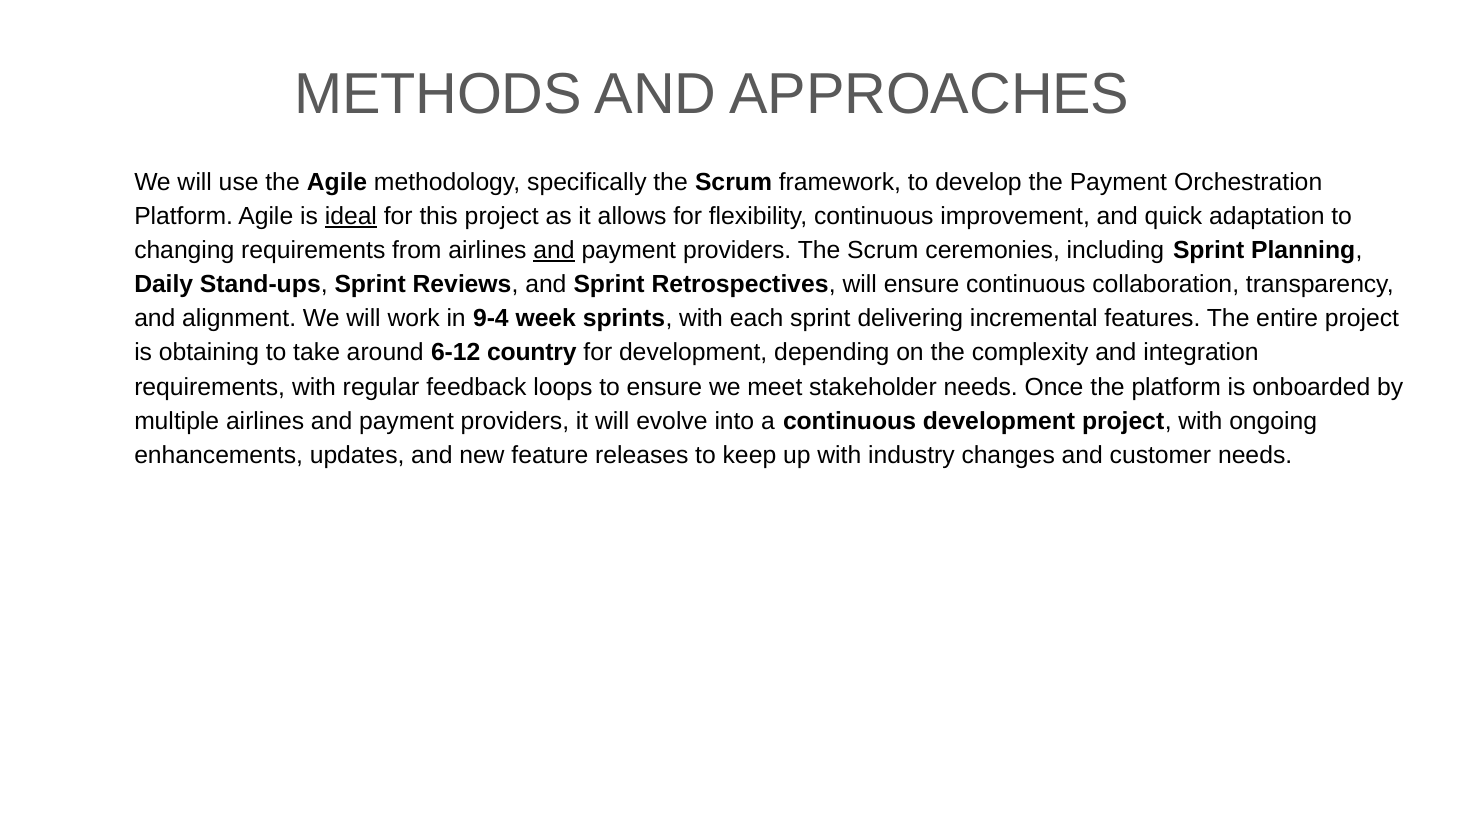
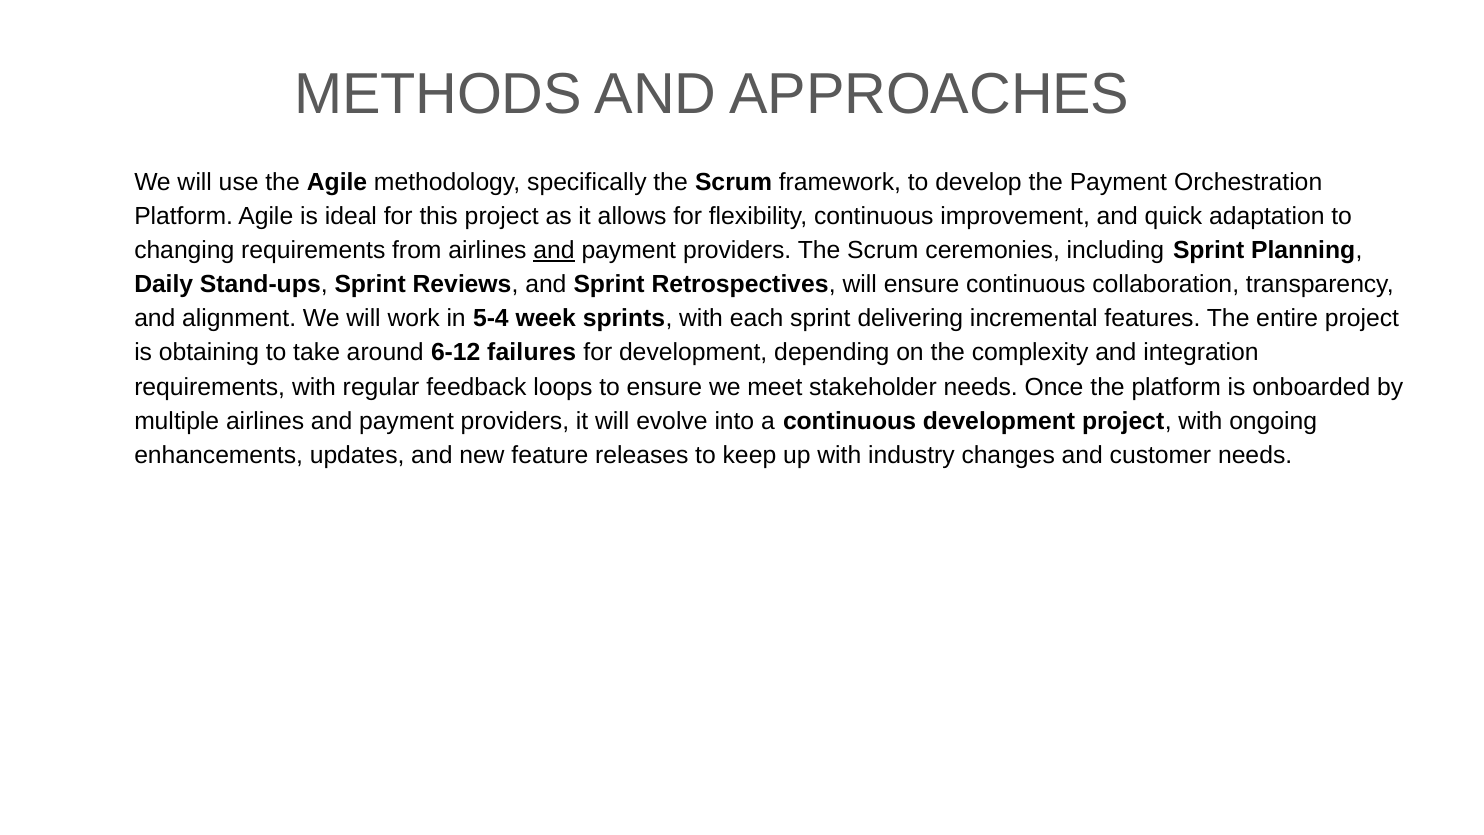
ideal underline: present -> none (351, 216)
9-4: 9-4 -> 5-4 (491, 319)
country: country -> failures (532, 353)
